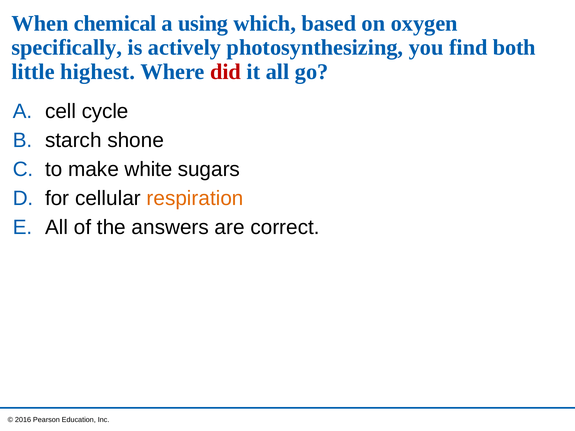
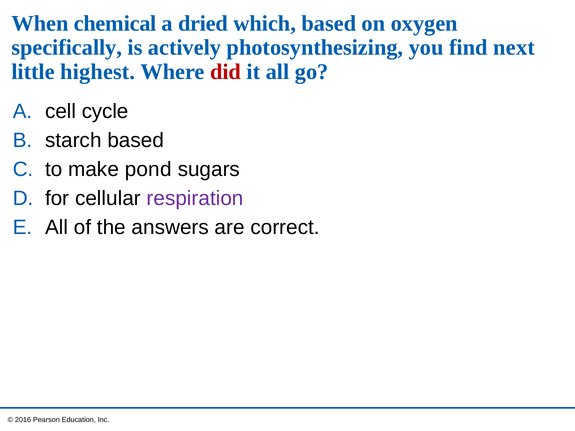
using: using -> dried (203, 23)
both: both -> next (514, 48)
starch shone: shone -> based (136, 140)
white: white -> pond (148, 169)
respiration colour: orange -> purple (195, 199)
